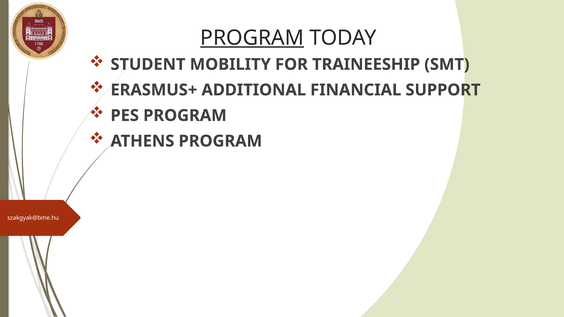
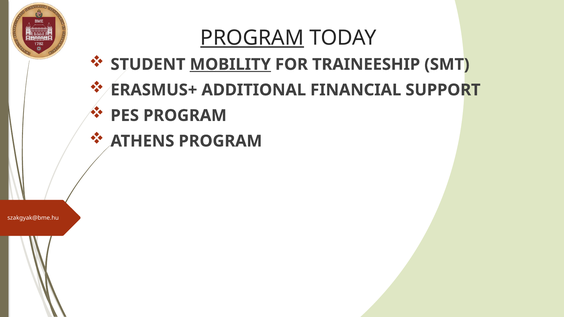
MOBILITY underline: none -> present (230, 64)
